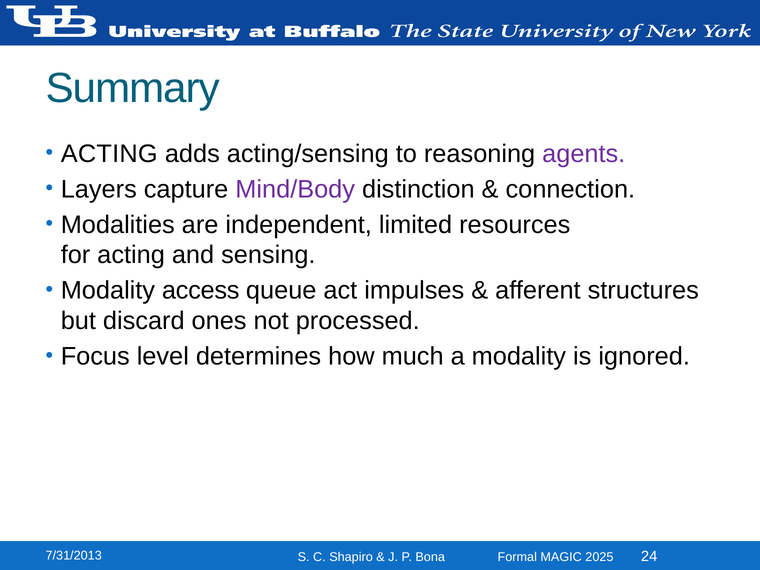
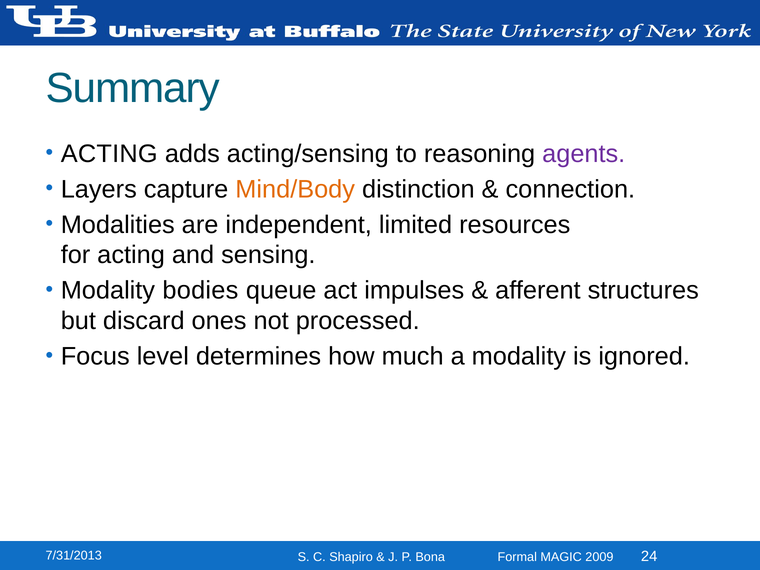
Mind/Body colour: purple -> orange (295, 189)
access: access -> bodies (200, 291)
2025: 2025 -> 2009 (599, 557)
